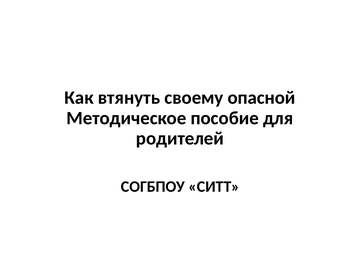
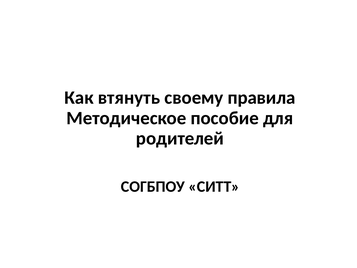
опасной: опасной -> правила (261, 98)
